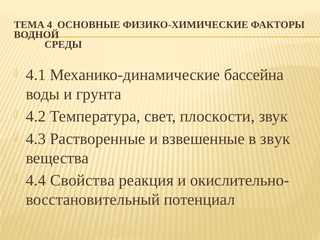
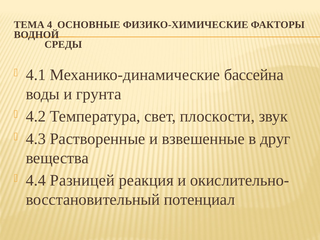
в звук: звук -> друг (275, 139)
Свойства: Свойства -> Разницей (82, 180)
